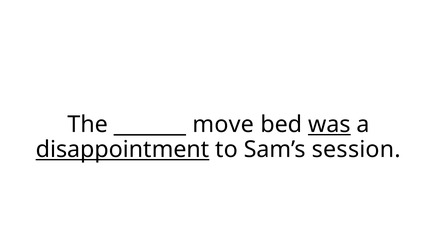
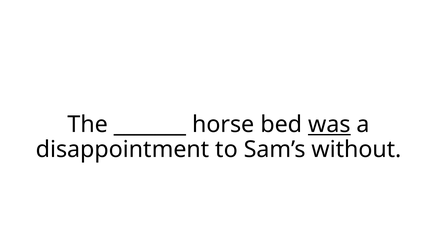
move: move -> horse (223, 125)
disappointment underline: present -> none (123, 150)
session: session -> without (356, 150)
